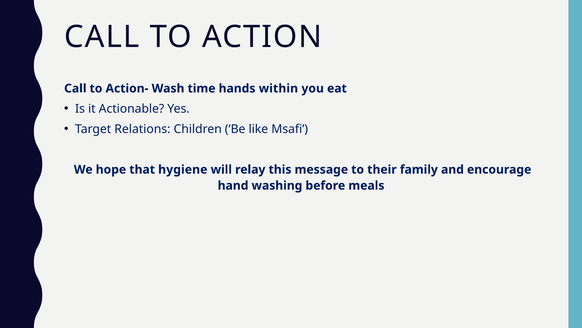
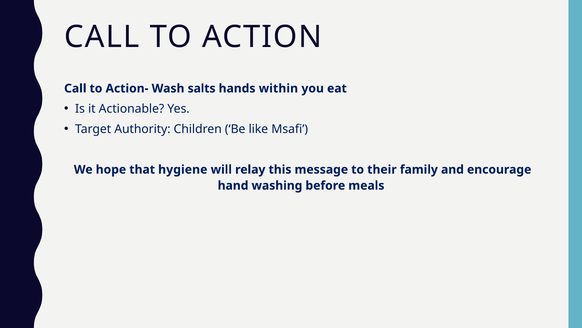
time: time -> salts (202, 88)
Relations: Relations -> Authority (142, 129)
